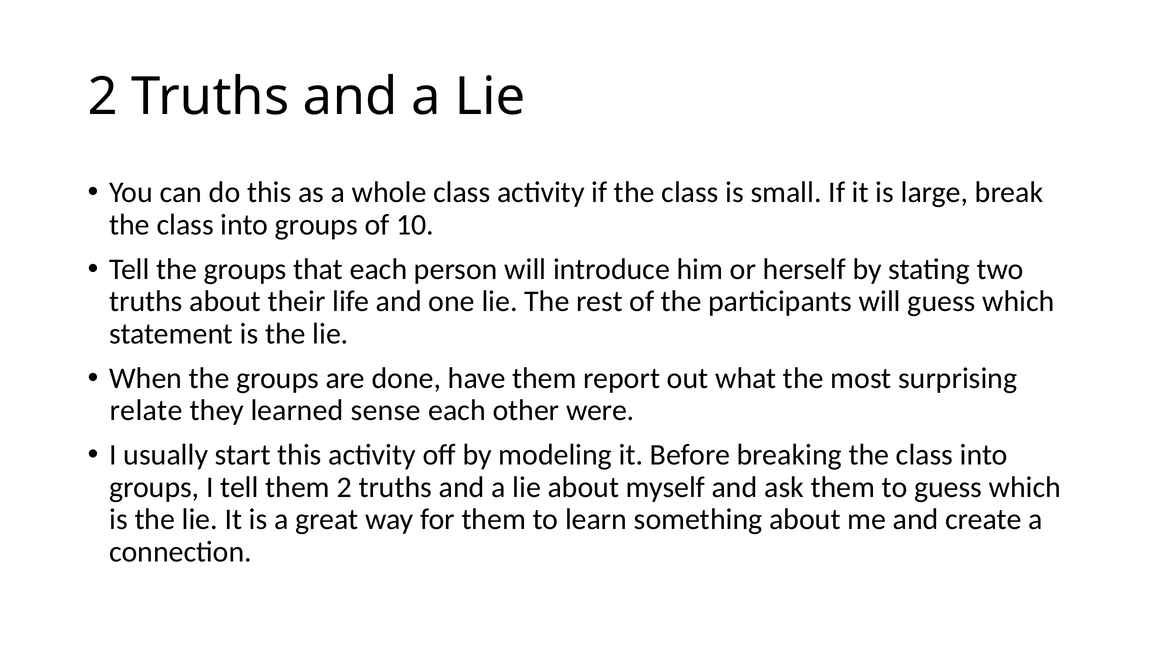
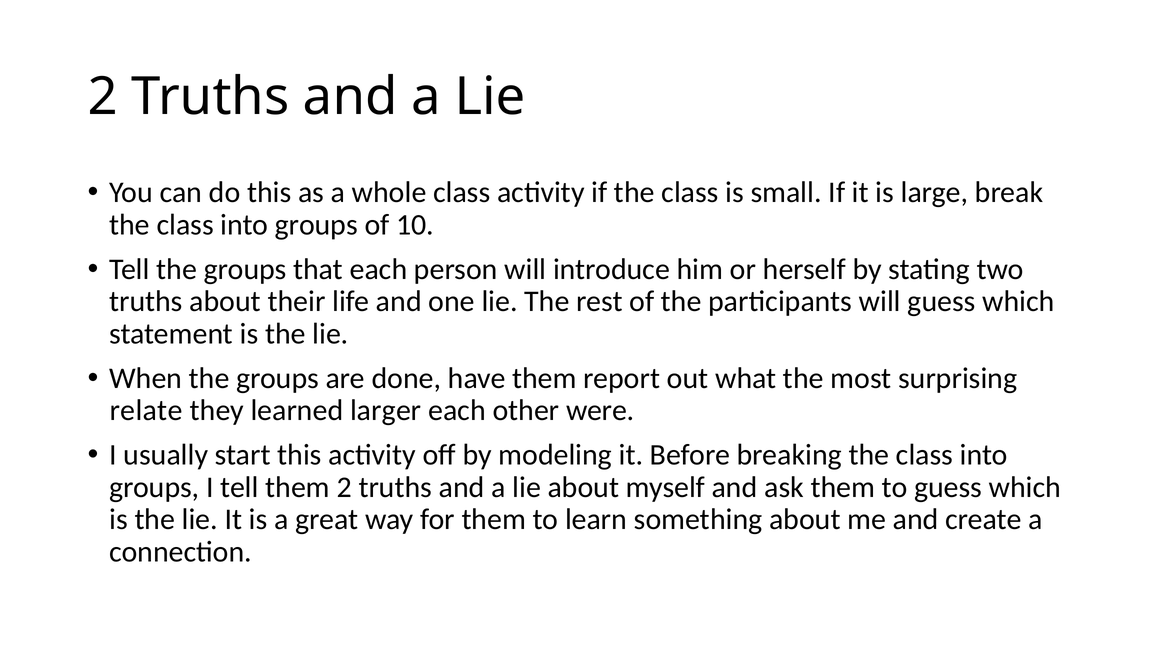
sense: sense -> larger (386, 410)
